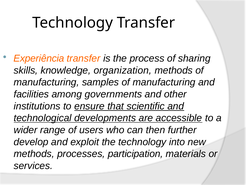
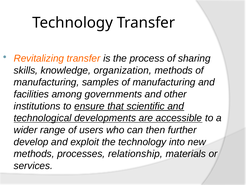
Experiência: Experiência -> Revitalizing (39, 58)
participation: participation -> relationship (135, 153)
